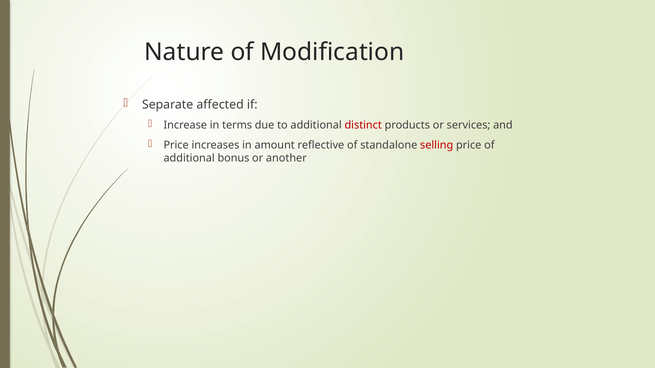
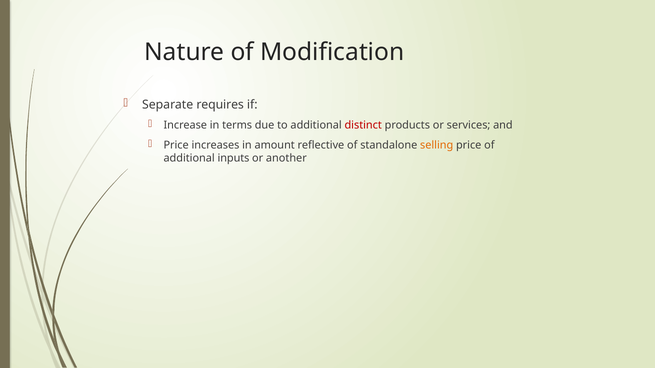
affected: affected -> requires (220, 105)
selling colour: red -> orange (437, 145)
bonus: bonus -> inputs (233, 158)
